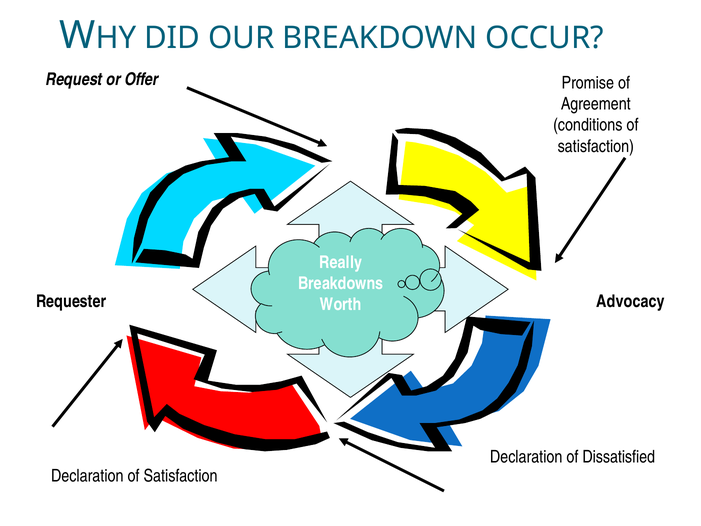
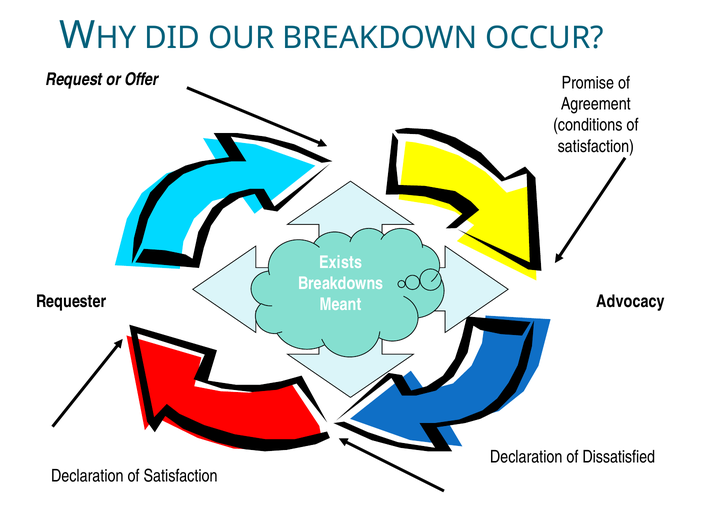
Really: Really -> Exists (341, 262)
Worth: Worth -> Meant (341, 304)
